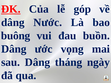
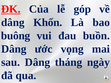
Nước: Nước -> Khốn (48, 22)
